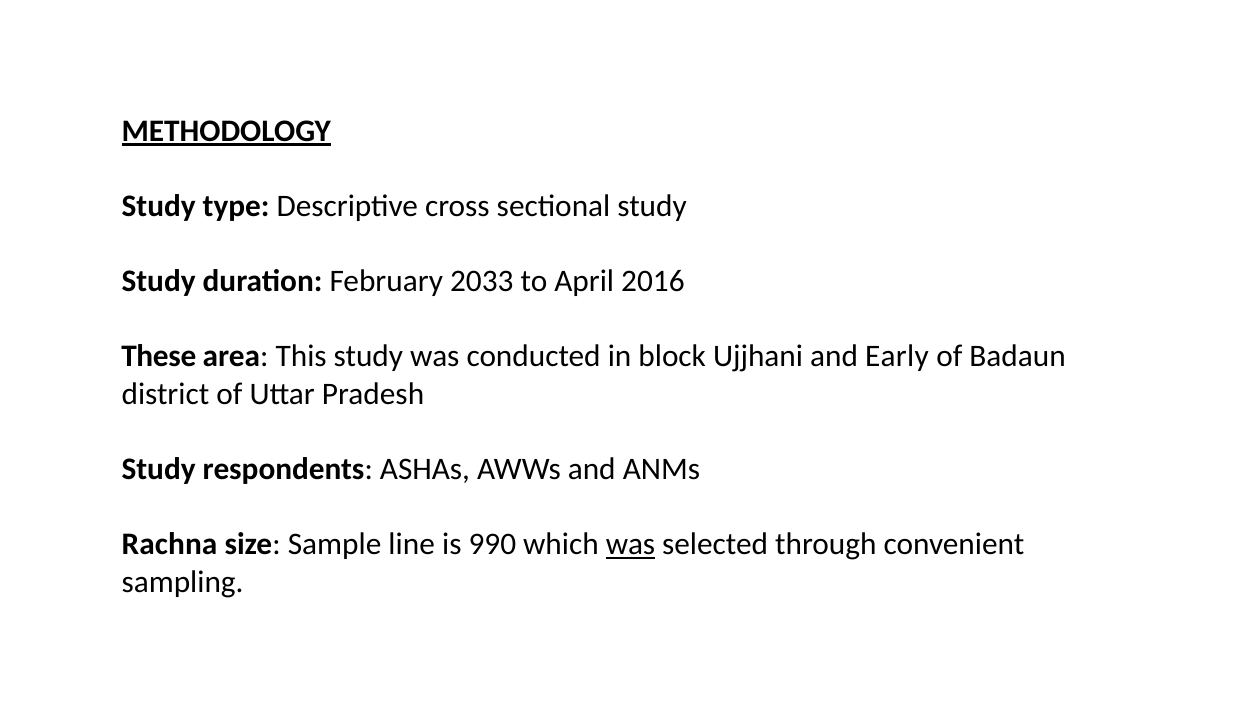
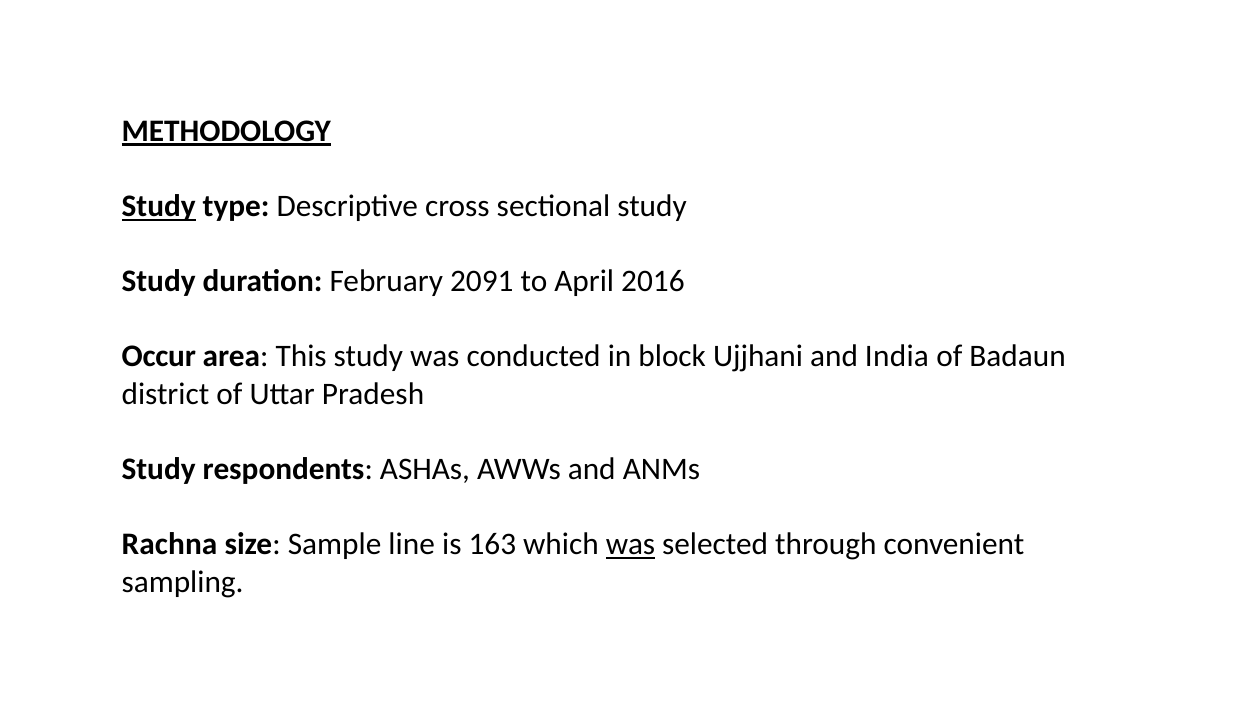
Study underline: none -> present (159, 206)
2033: 2033 -> 2091 (482, 282)
These: These -> Occur (159, 357)
Early: Early -> India (897, 357)
990: 990 -> 163 (492, 545)
